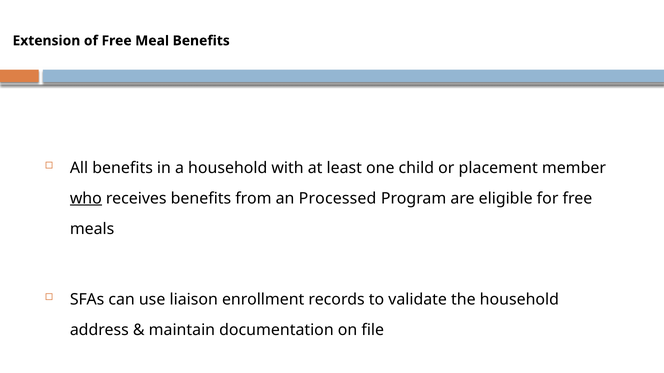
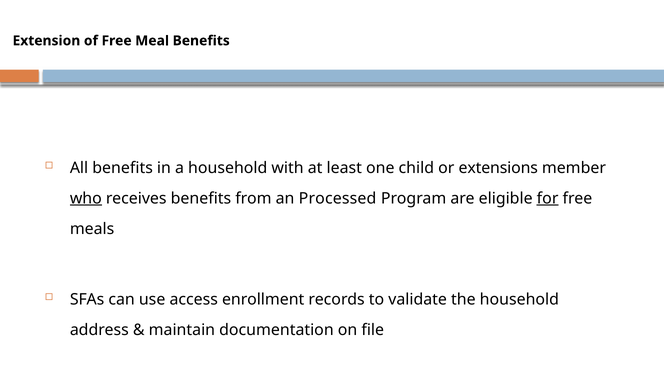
placement: placement -> extensions (498, 168)
for underline: none -> present (548, 199)
liaison: liaison -> access (194, 300)
